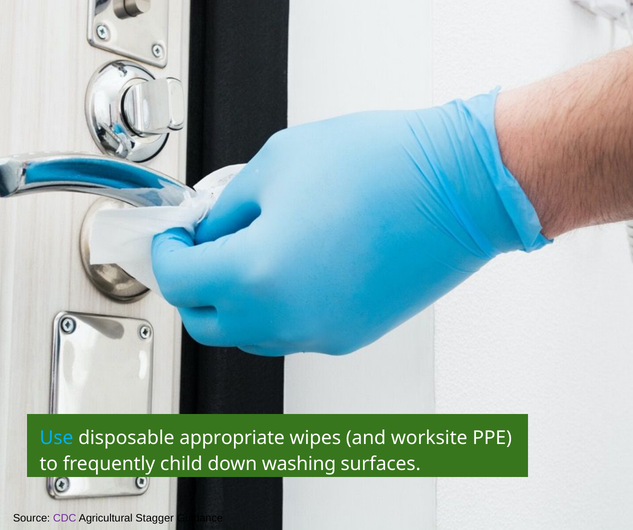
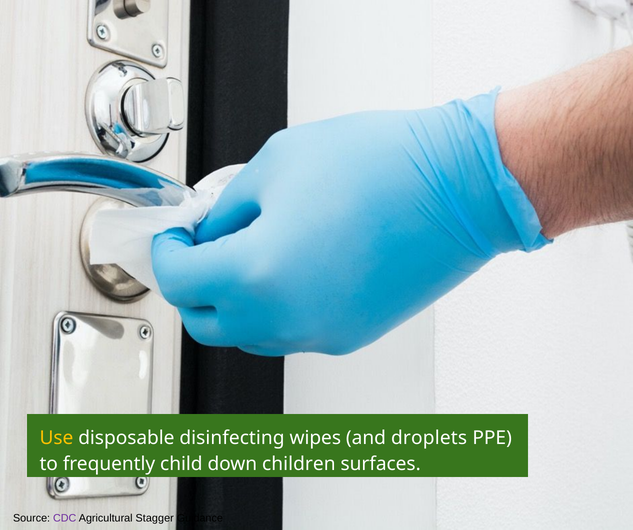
Use colour: light blue -> yellow (56, 438)
appropriate: appropriate -> disinfecting (232, 438)
worksite: worksite -> droplets (429, 438)
washing: washing -> children (299, 464)
